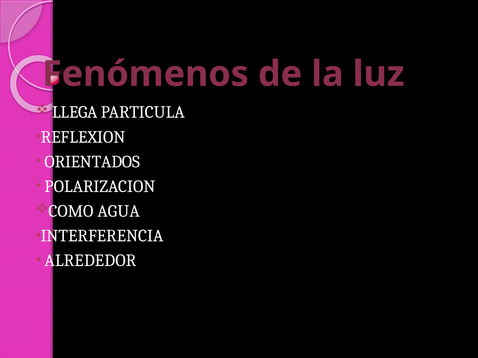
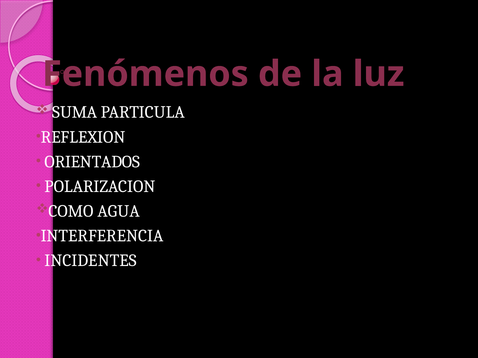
LLEGA: LLEGA -> SUMA (75, 112)
ALREDEDOR: ALREDEDOR -> INCIDENTES (91, 261)
